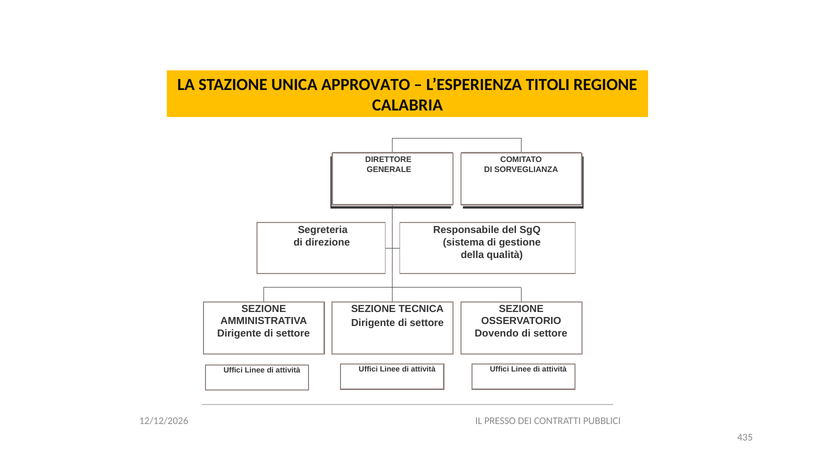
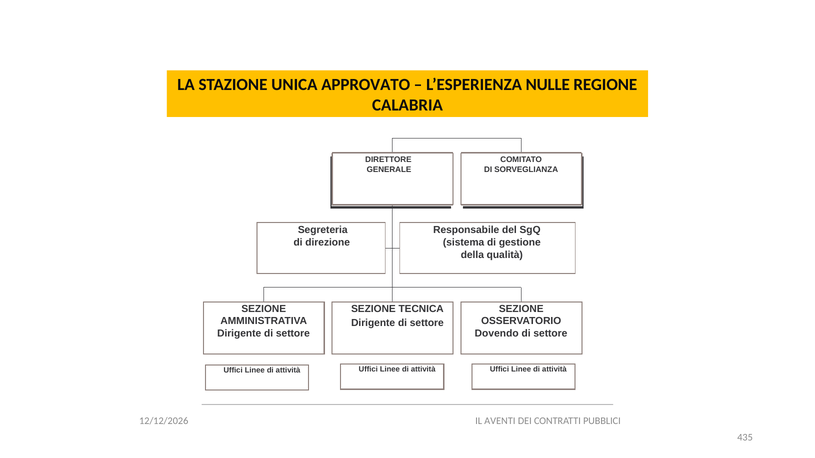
TITOLI: TITOLI -> NULLE (548, 85)
PRESSO: PRESSO -> AVENTI (500, 421)
